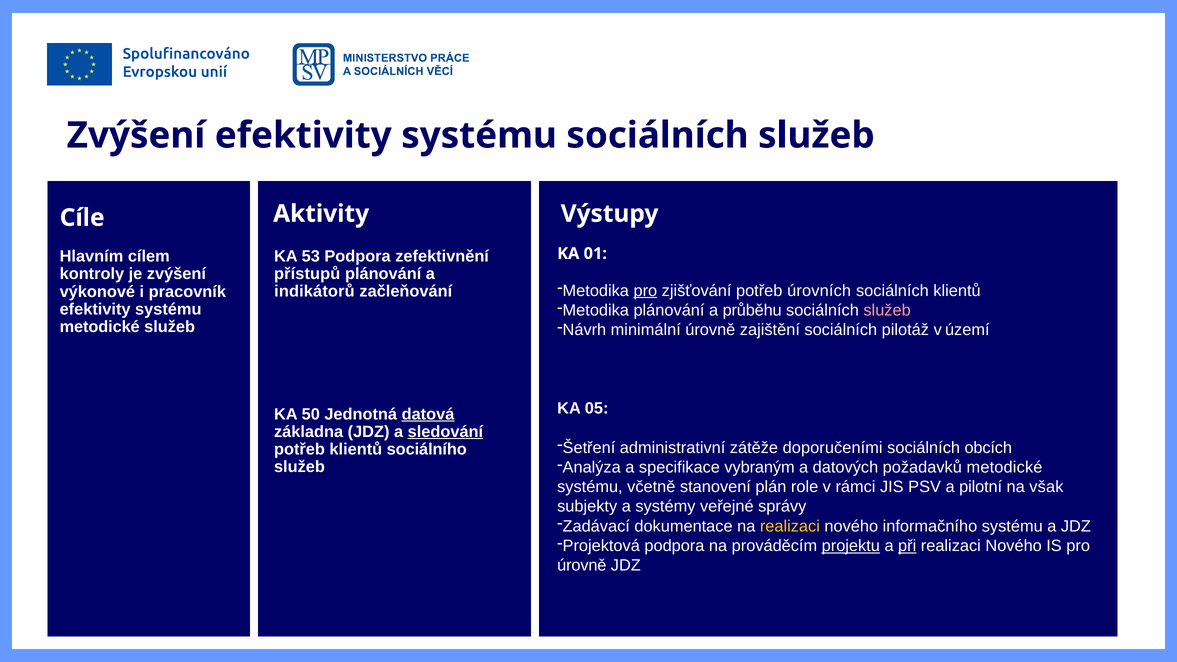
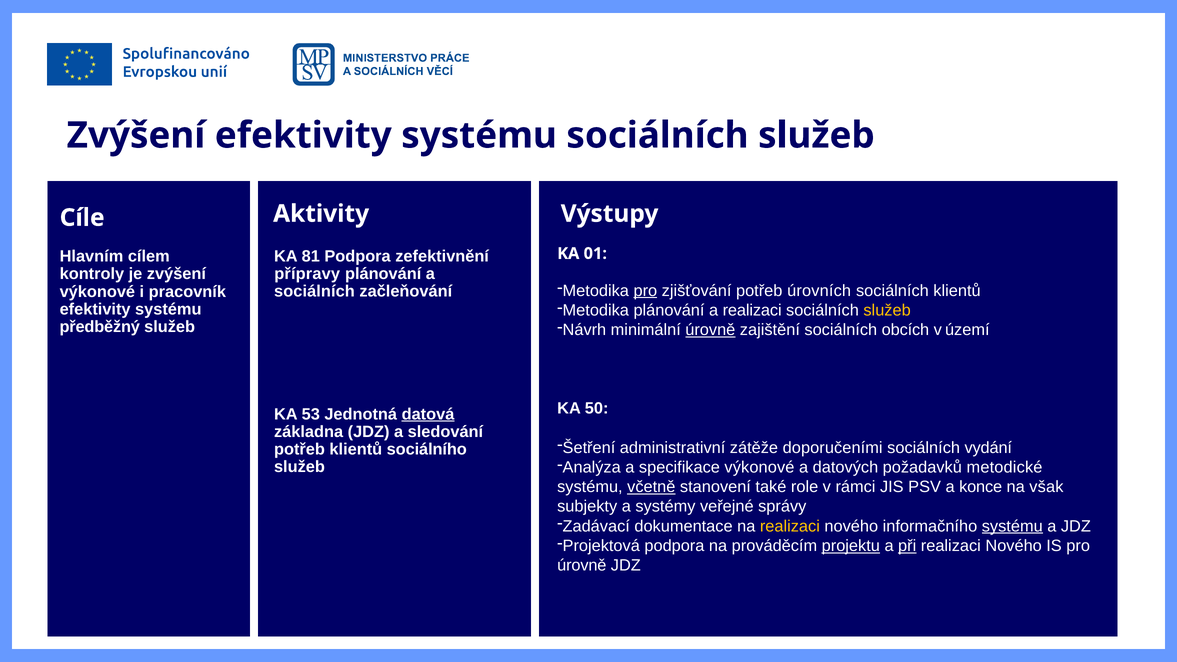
53: 53 -> 81 (311, 256)
přístupů: přístupů -> přípravy (307, 274)
indikátorů: indikátorů -> sociálních (314, 291)
a průběhu: průběhu -> realizaci (752, 310)
služeb colour: pink -> yellow (887, 310)
metodické: metodické -> předběžný (100, 327)
úrovně underline: none -> present (710, 330)
pilotáž: pilotáž -> obcích (905, 330)
05: 05 -> 50 (597, 408)
50: 50 -> 53 (311, 414)
sledování underline: present -> none (445, 432)
obcích: obcích -> vydání (988, 448)
specifikace vybraným: vybraným -> výkonové (759, 467)
včetně underline: none -> present (651, 487)
plán: plán -> také (771, 487)
pilotní: pilotní -> konce (981, 487)
systému underline: none -> present (1012, 526)
